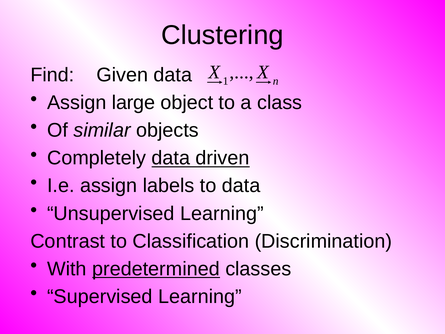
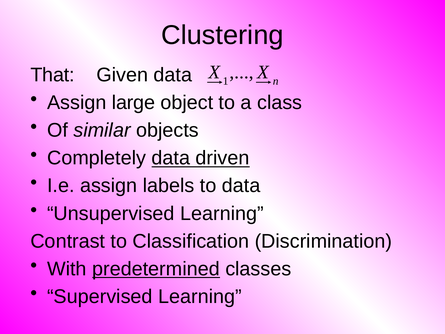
Find: Find -> That (52, 75)
